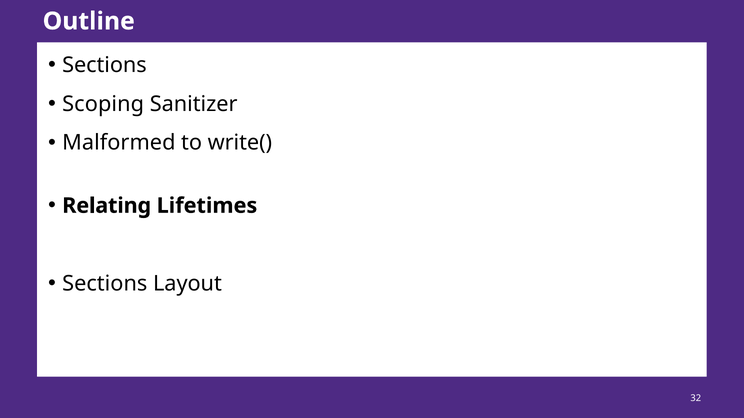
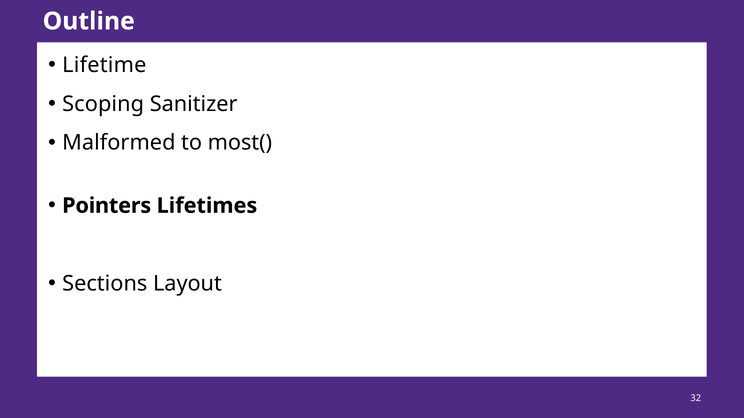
Sections: Sections -> Lifetime (104, 65)
write(: write( -> most( (240, 143)
Relating: Relating -> Pointers (107, 206)
